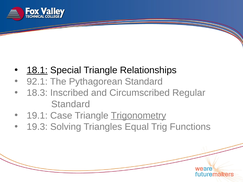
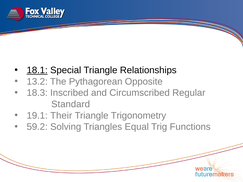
92.1: 92.1 -> 13.2 (37, 82)
Pythagorean Standard: Standard -> Opposite (144, 82)
Case: Case -> Their (61, 116)
Trigonometry underline: present -> none (139, 116)
19.3: 19.3 -> 59.2 (37, 127)
